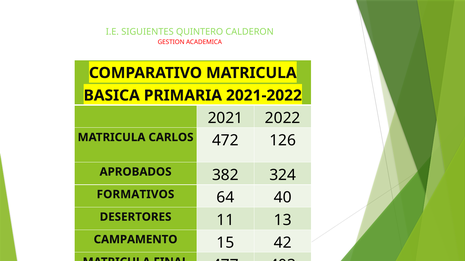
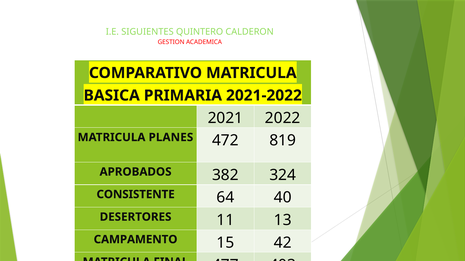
CARLOS: CARLOS -> PLANES (171, 138)
126: 126 -> 819 (283, 141)
FORMATIVOS: FORMATIVOS -> CONSISTENTE (136, 195)
